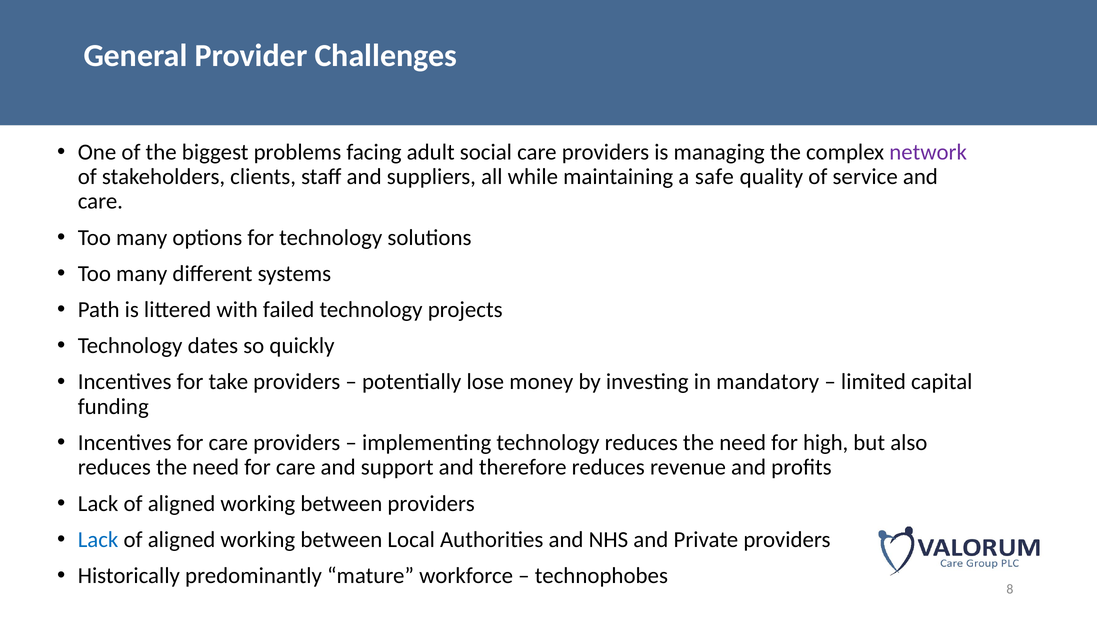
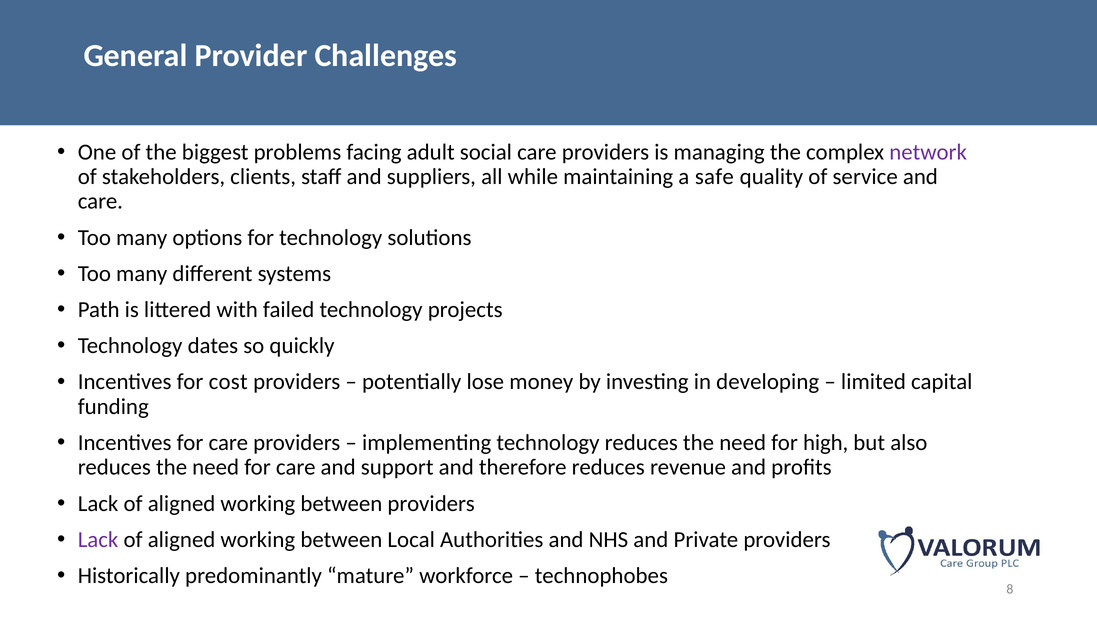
take: take -> cost (228, 382)
mandatory: mandatory -> developing (768, 382)
Lack colour: blue -> purple (98, 540)
